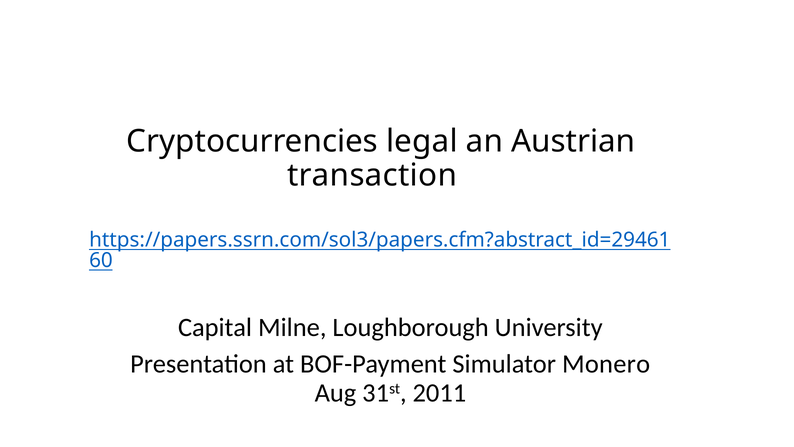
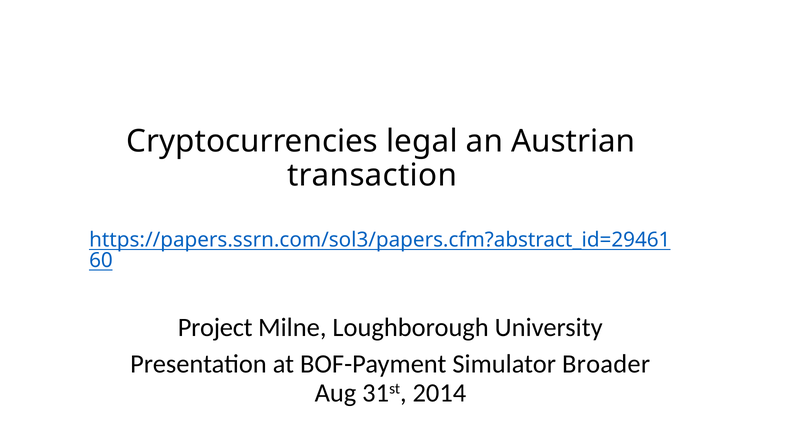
Capital: Capital -> Project (215, 327)
Monero: Monero -> Broader (606, 364)
2011: 2011 -> 2014 (439, 392)
